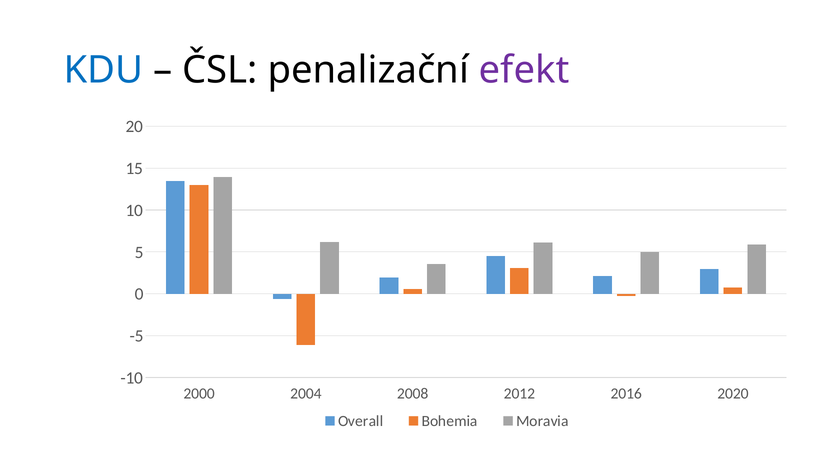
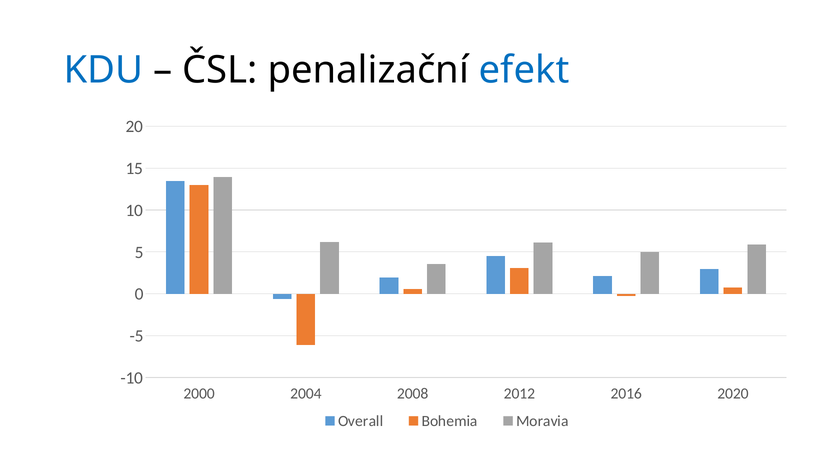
efekt colour: purple -> blue (524, 70)
